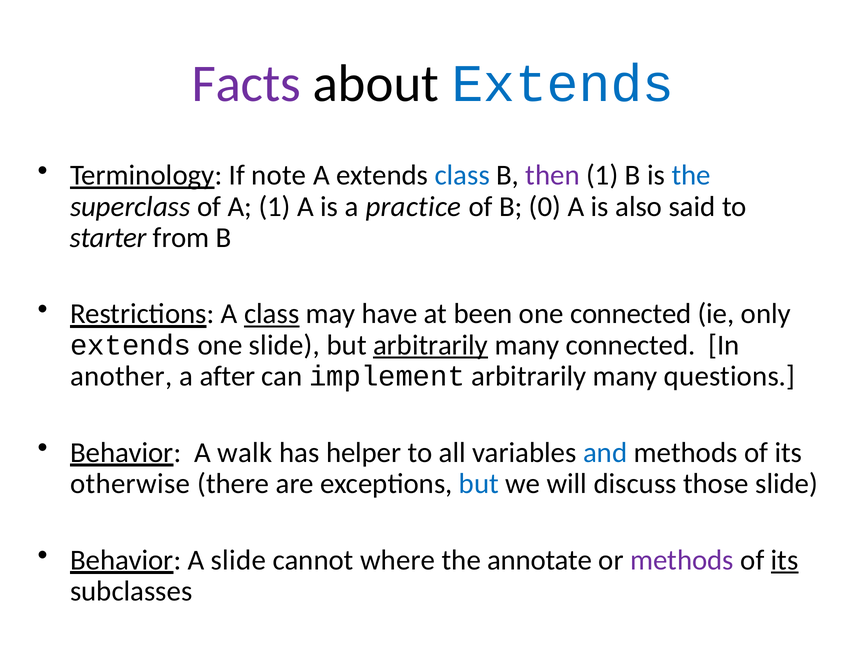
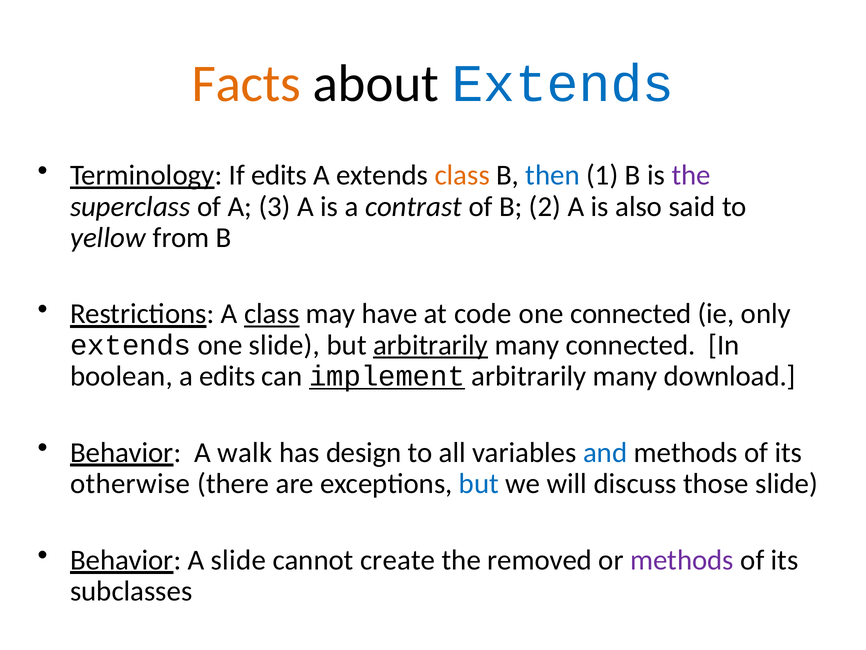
Facts colour: purple -> orange (246, 84)
If note: note -> edits (279, 175)
class colour: blue -> orange (462, 175)
then colour: purple -> blue (553, 175)
the colour: blue -> purple (691, 175)
A 1: 1 -> 3 (275, 206)
practice: practice -> contrast (414, 206)
0: 0 -> 2 (545, 206)
starter: starter -> yellow (108, 238)
been: been -> code (483, 314)
another: another -> boolean (121, 376)
a after: after -> edits (227, 376)
implement underline: none -> present (387, 376)
questions: questions -> download (730, 376)
helper: helper -> design (364, 452)
where: where -> create (398, 560)
annotate: annotate -> removed (540, 560)
its underline: present -> none (785, 560)
